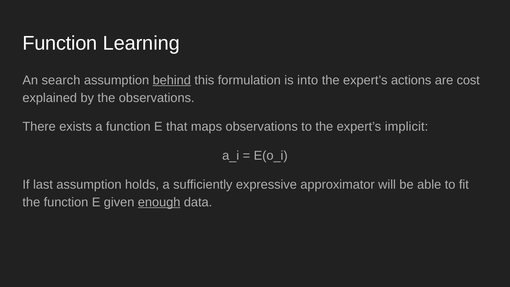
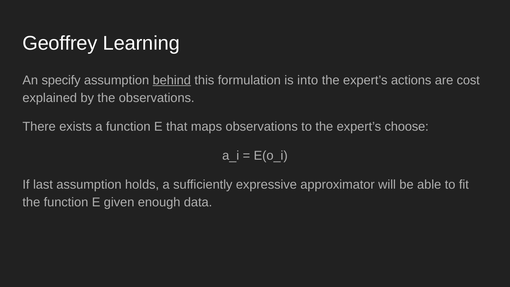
Function: Function -> Geoffrey (60, 43)
search: search -> specify (61, 80)
implicit: implicit -> choose (407, 127)
enough underline: present -> none (159, 202)
